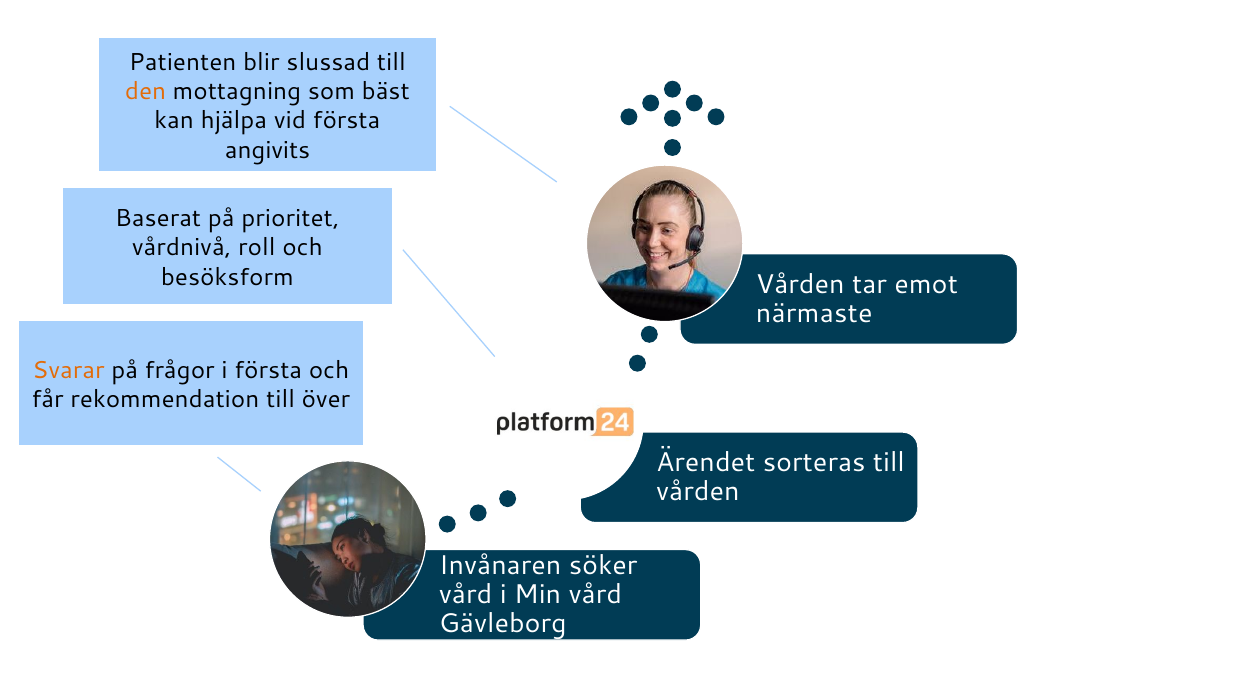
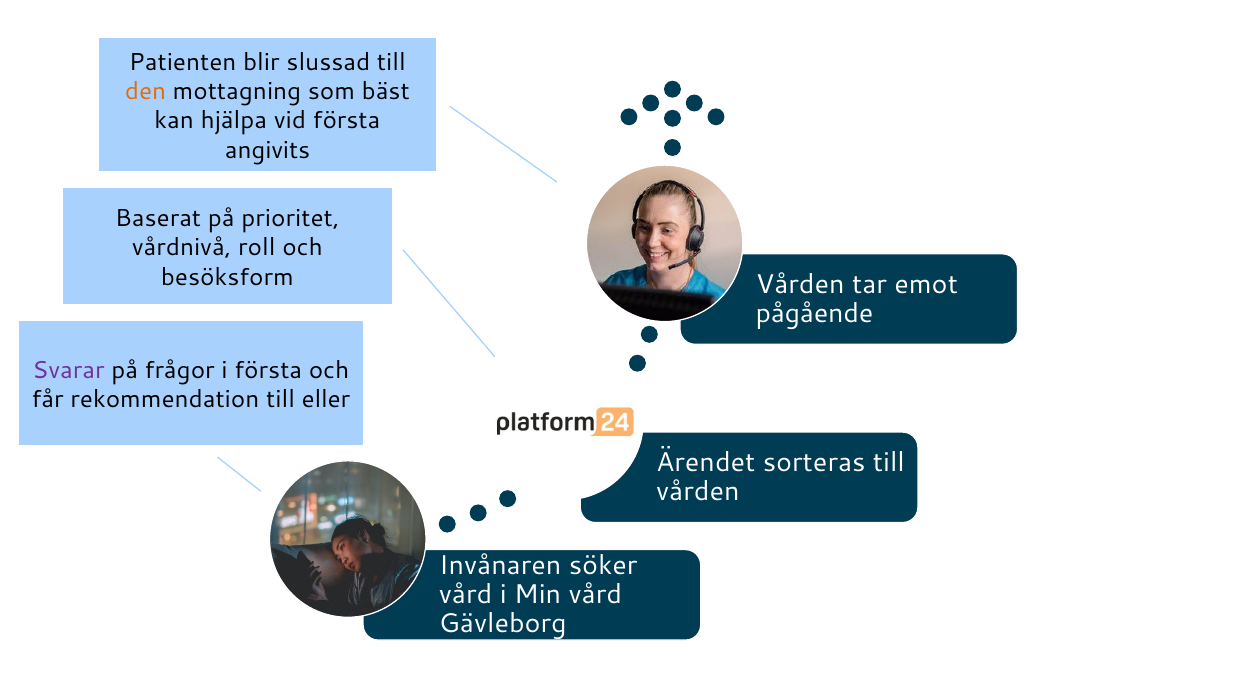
närmaste: närmaste -> pågående (814, 314)
Svarar colour: orange -> purple (68, 371)
över: över -> eller (326, 400)
